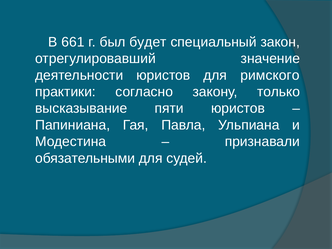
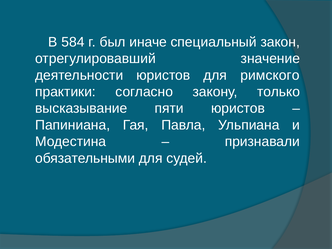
661: 661 -> 584 (73, 42)
будет: будет -> иначе (148, 42)
